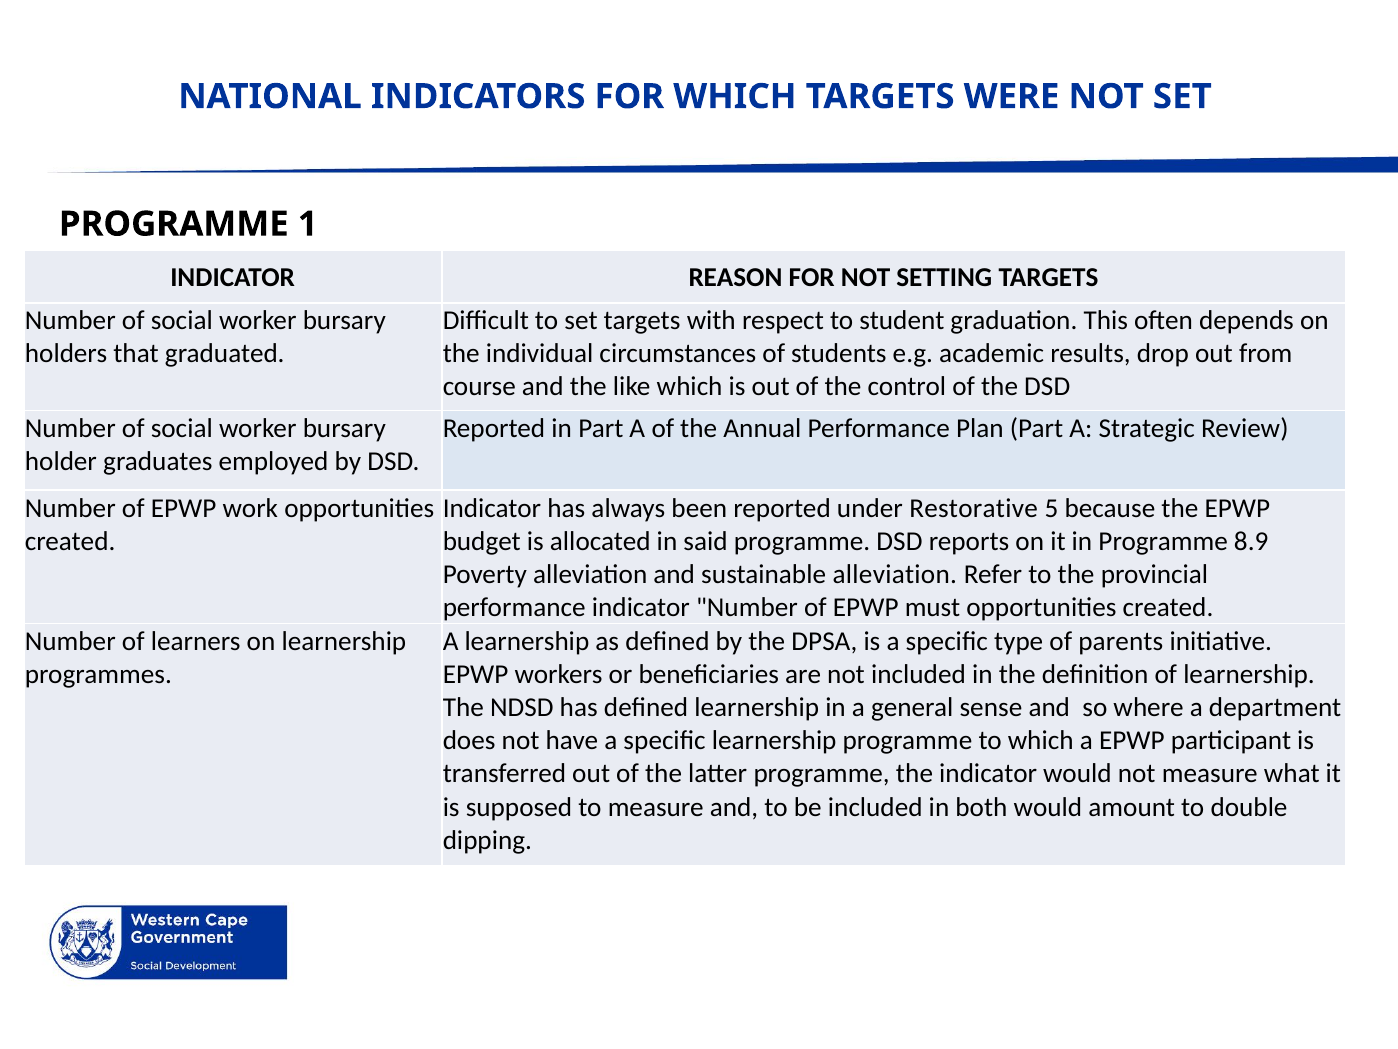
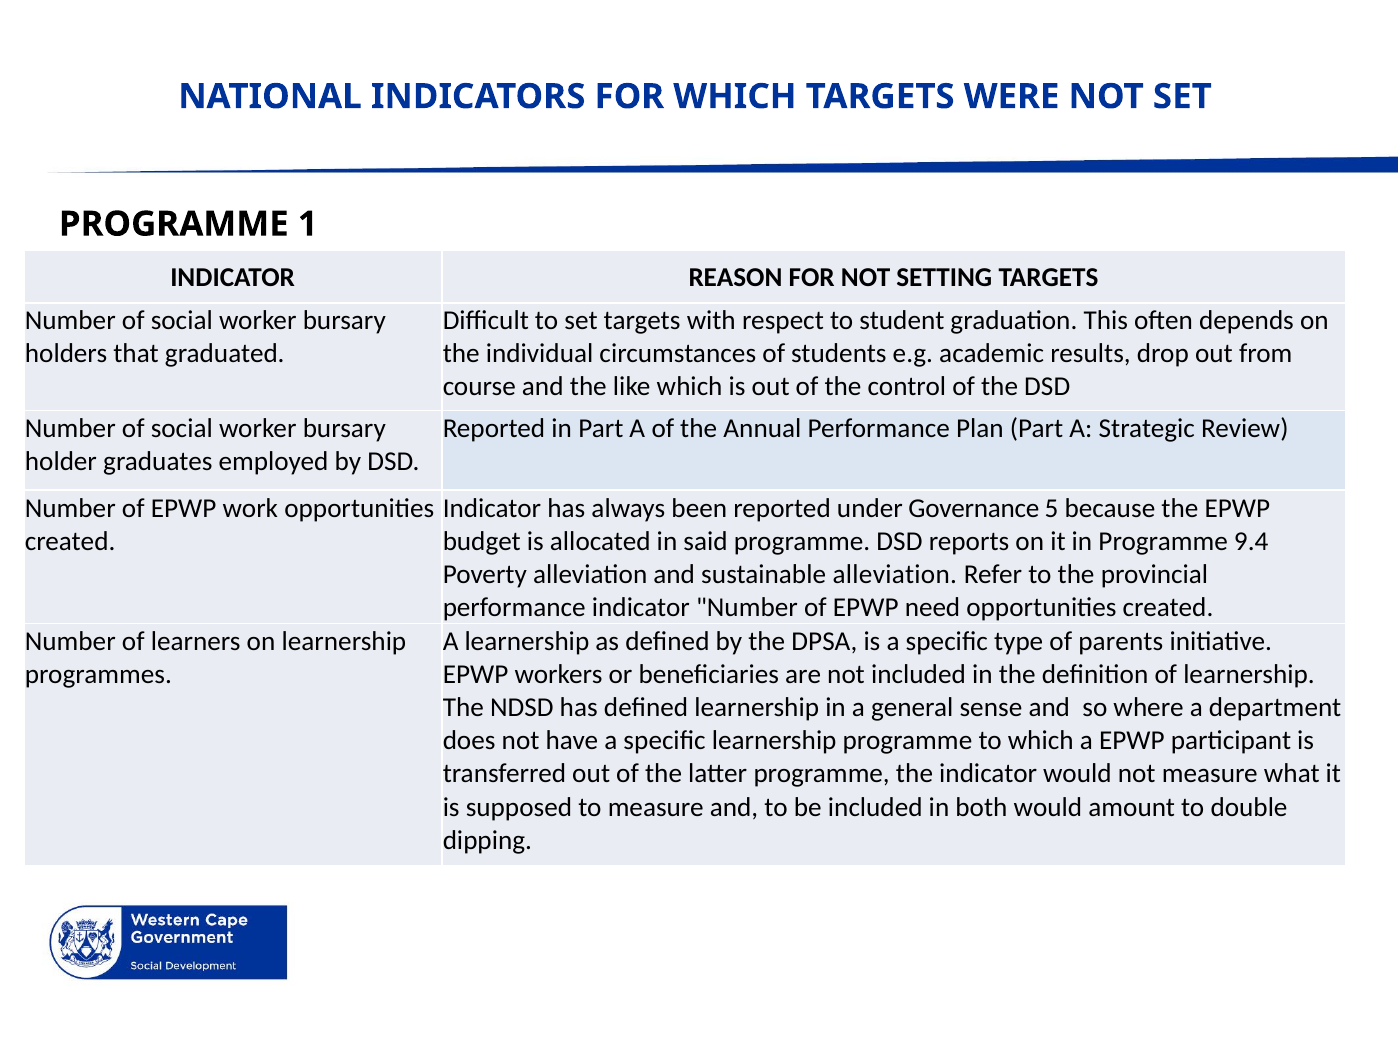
Restorative: Restorative -> Governance (974, 508)
8.9: 8.9 -> 9.4 (1251, 541)
must: must -> need (933, 607)
